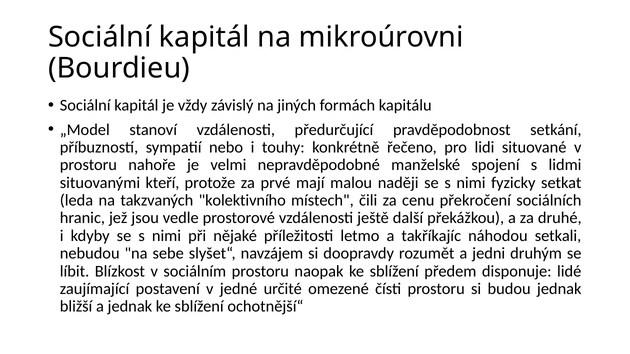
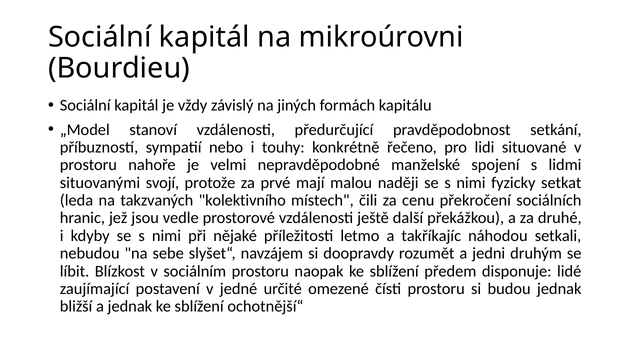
kteří: kteří -> svojí (162, 183)
